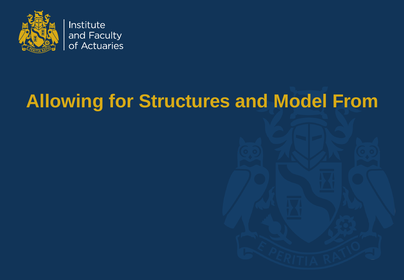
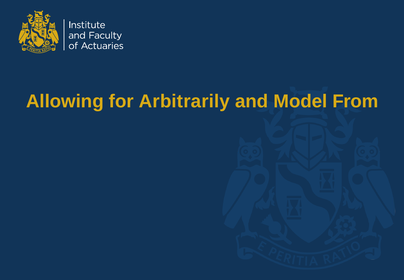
Structures: Structures -> Arbitrarily (184, 101)
